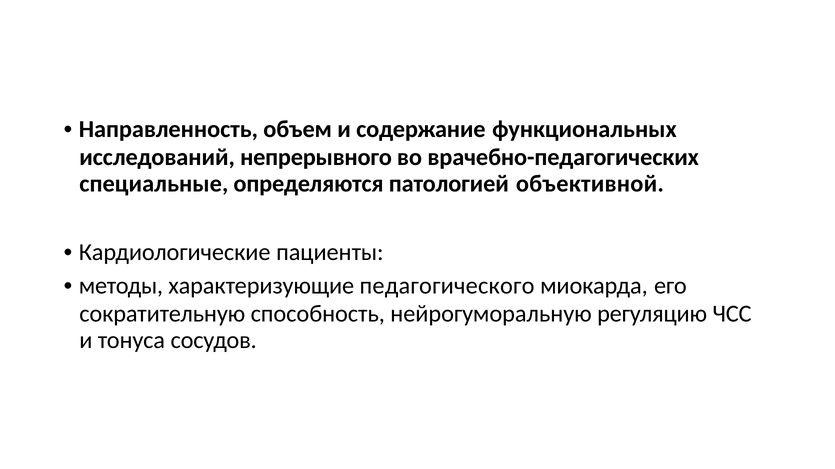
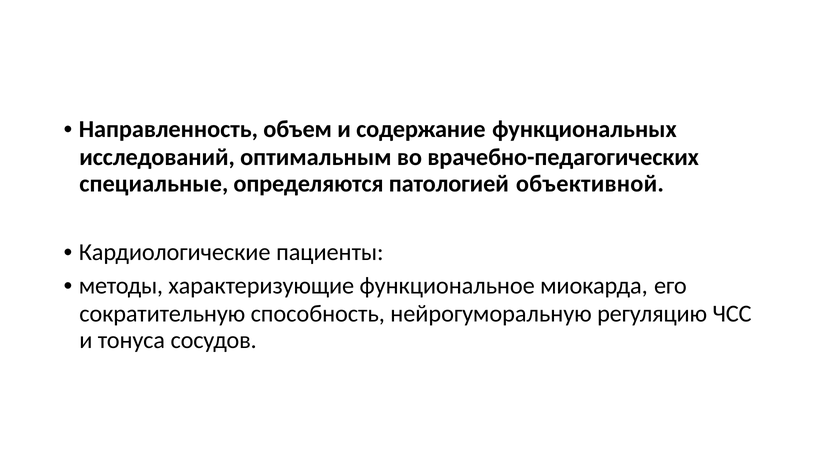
непрерывного: непрерывного -> оптимальным (316, 157)
педагогического: педагогического -> функциональное (447, 286)
